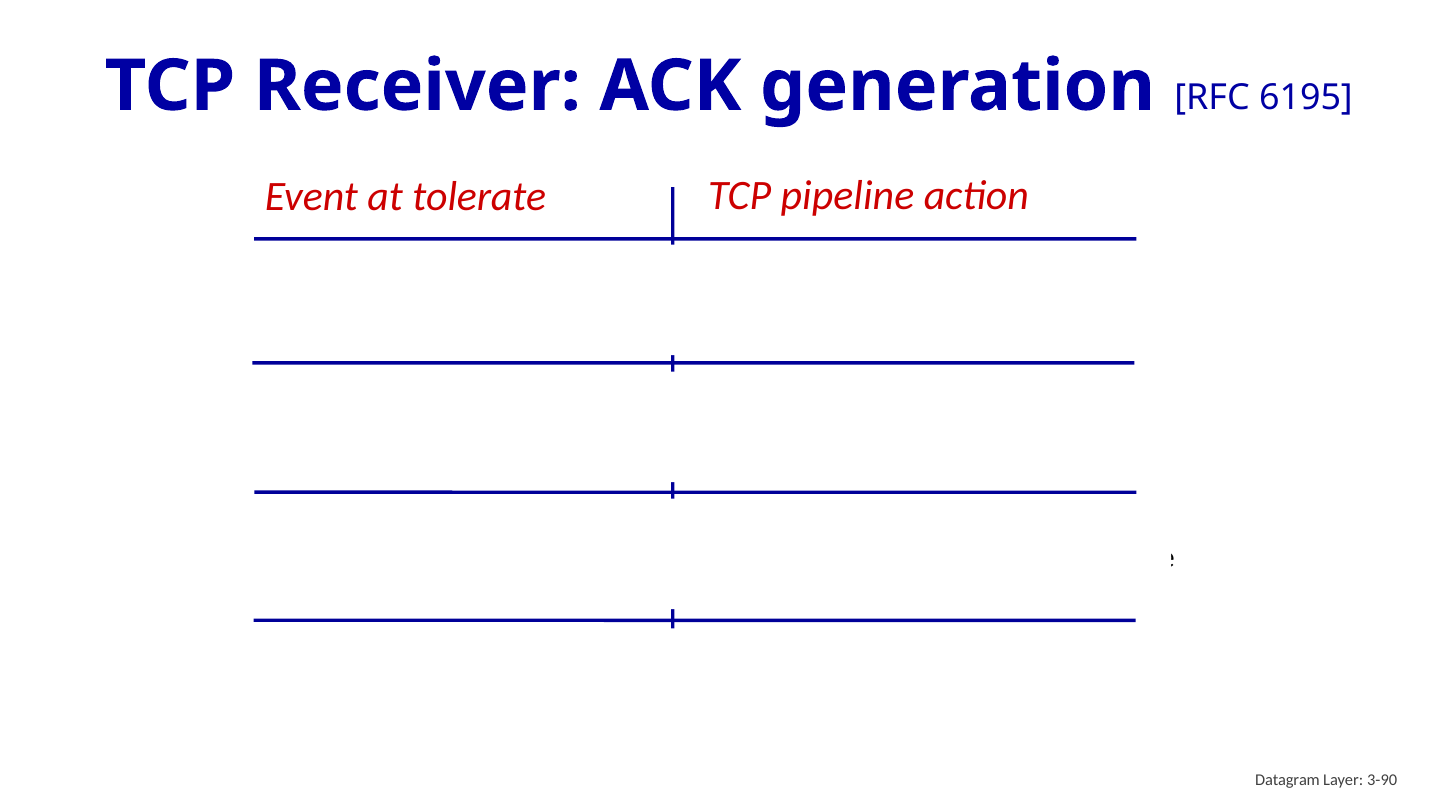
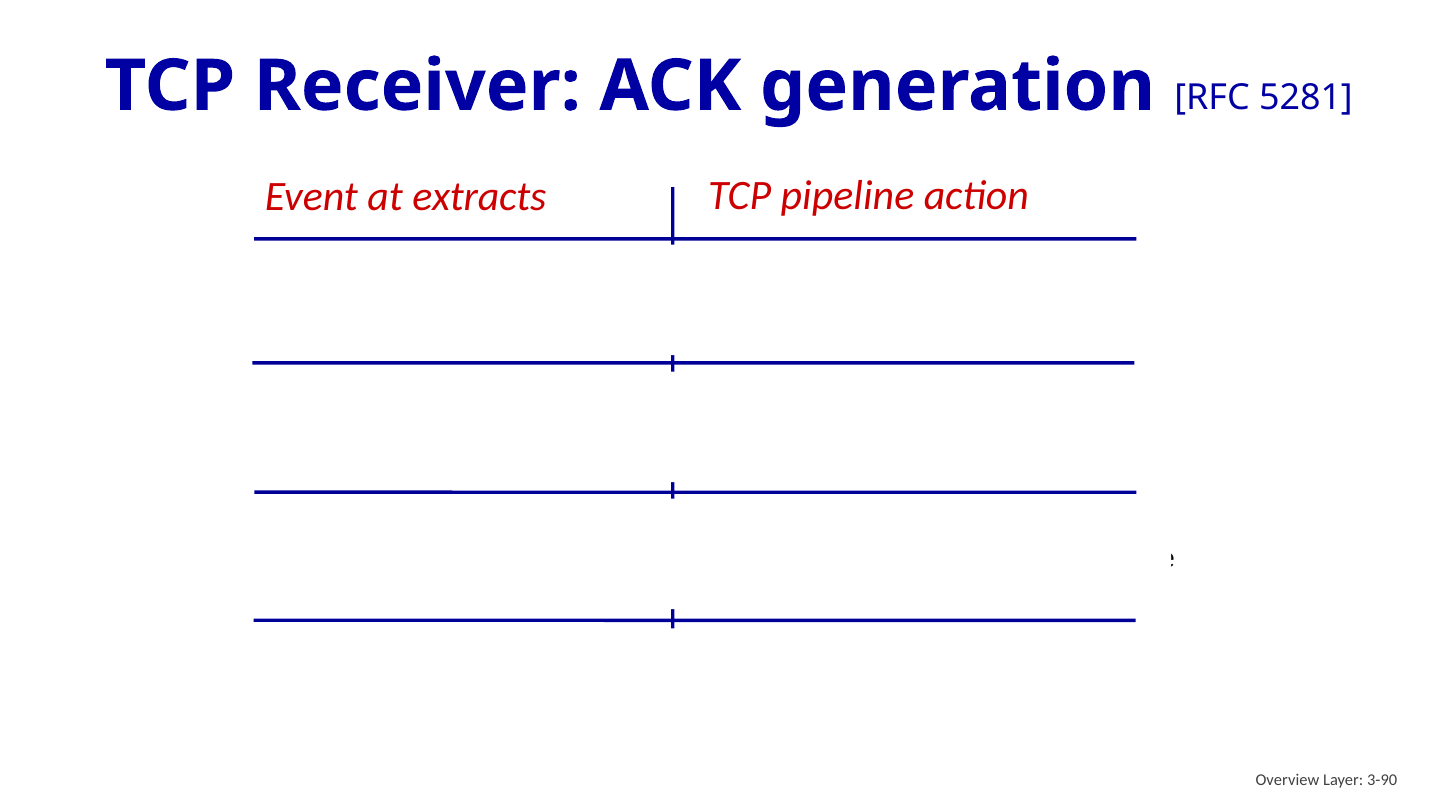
6195: 6195 -> 5281 (1306, 98)
tolerate: tolerate -> extracts (479, 197)
Datagram: Datagram -> Overview (1287, 781)
